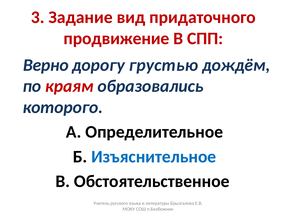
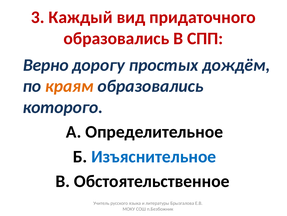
Задание: Задание -> Каждый (81, 17)
продвижение: продвижение -> образовались (116, 38)
грустью: грустью -> простых (164, 65)
краям colour: red -> orange (69, 86)
